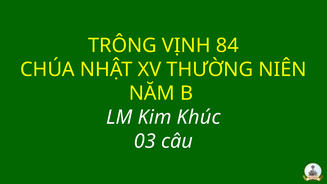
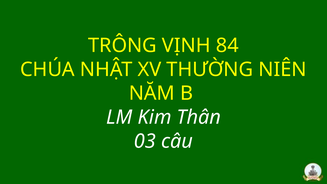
Khúc: Khúc -> Thân (199, 117)
